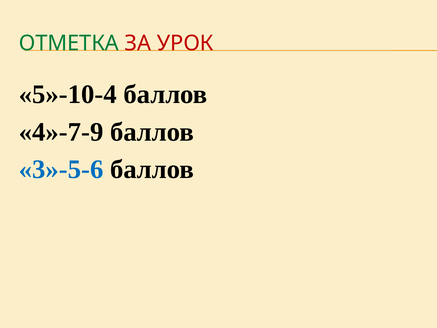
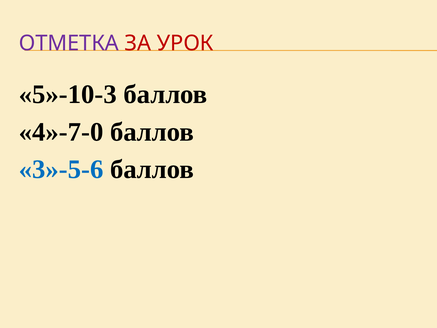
ОТМЕТКА colour: green -> purple (69, 43)
5»-10-4: 5»-10-4 -> 5»-10-3 (68, 94)
4»-7-9: 4»-7-9 -> 4»-7-0 (61, 132)
